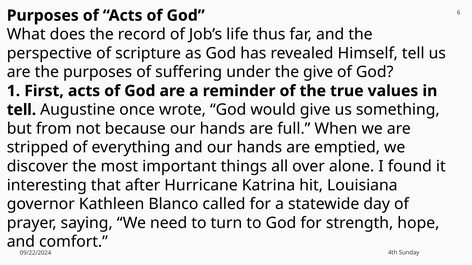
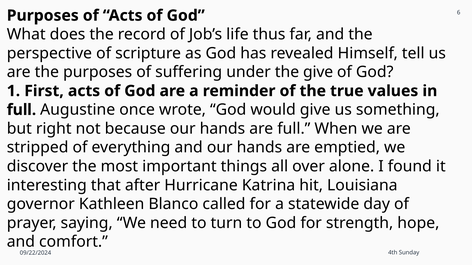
tell: tell -> full (21, 110)
from: from -> right (54, 129)
